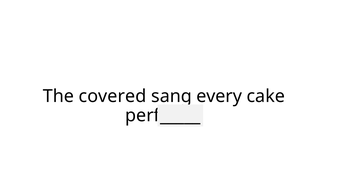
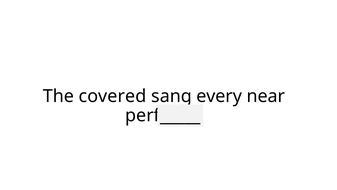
cake: cake -> near (266, 96)
